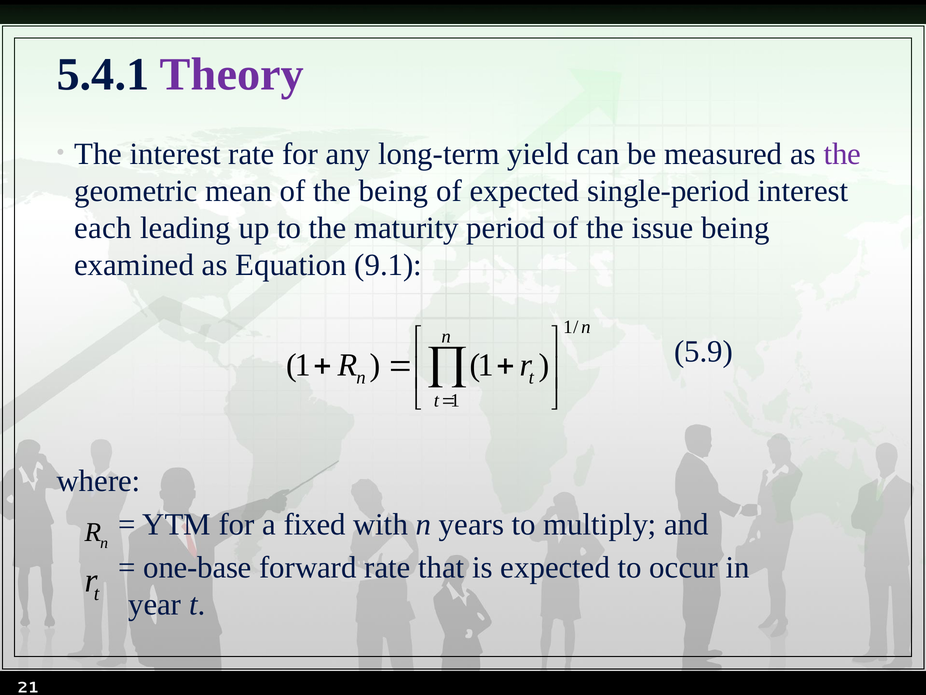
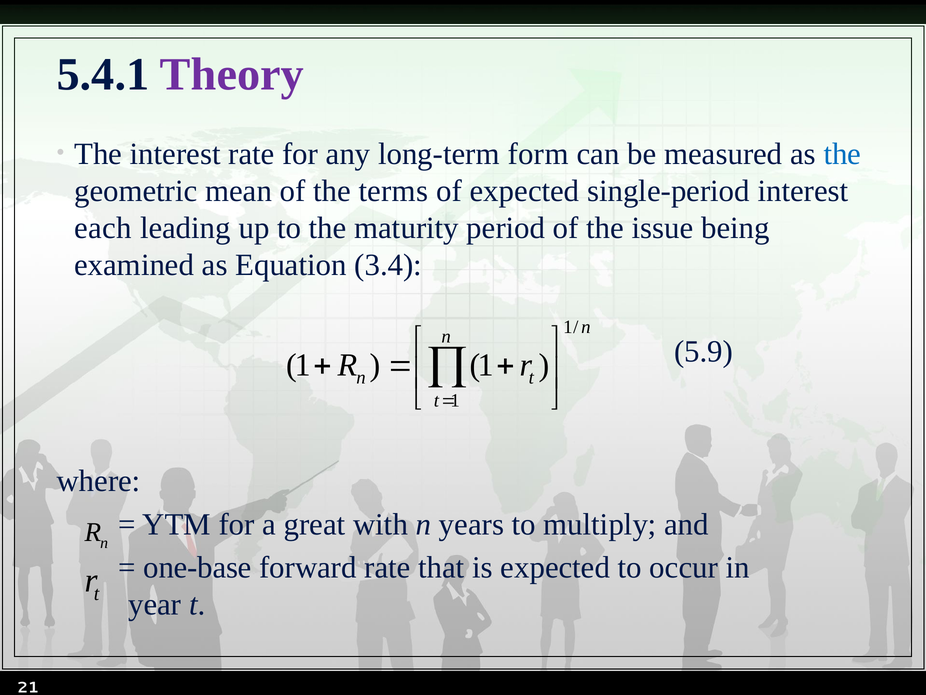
yield: yield -> form (538, 154)
the colour: purple -> blue (842, 154)
the being: being -> terms (393, 191)
9.1: 9.1 -> 3.4 (388, 265)
fixed: fixed -> great (314, 524)
